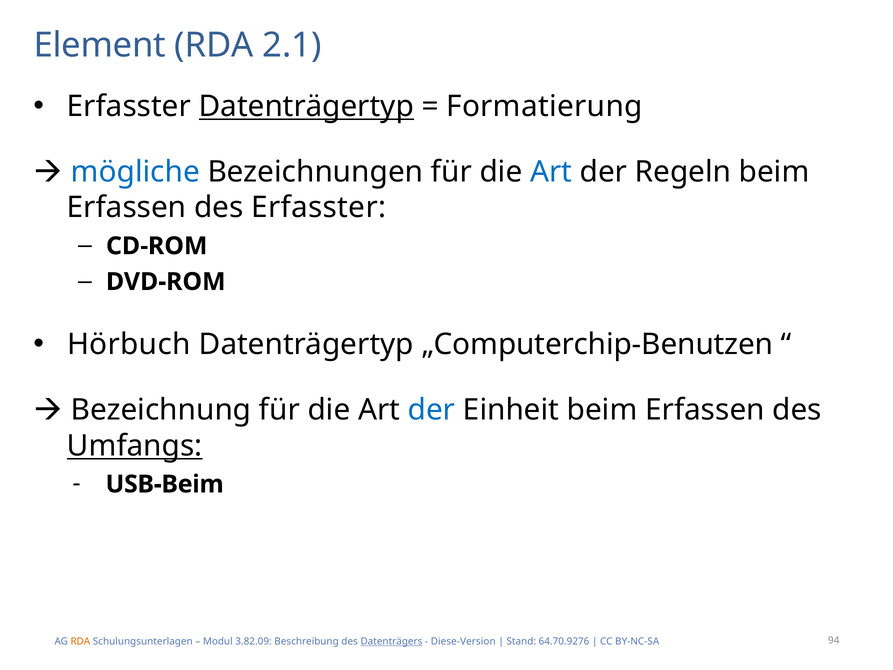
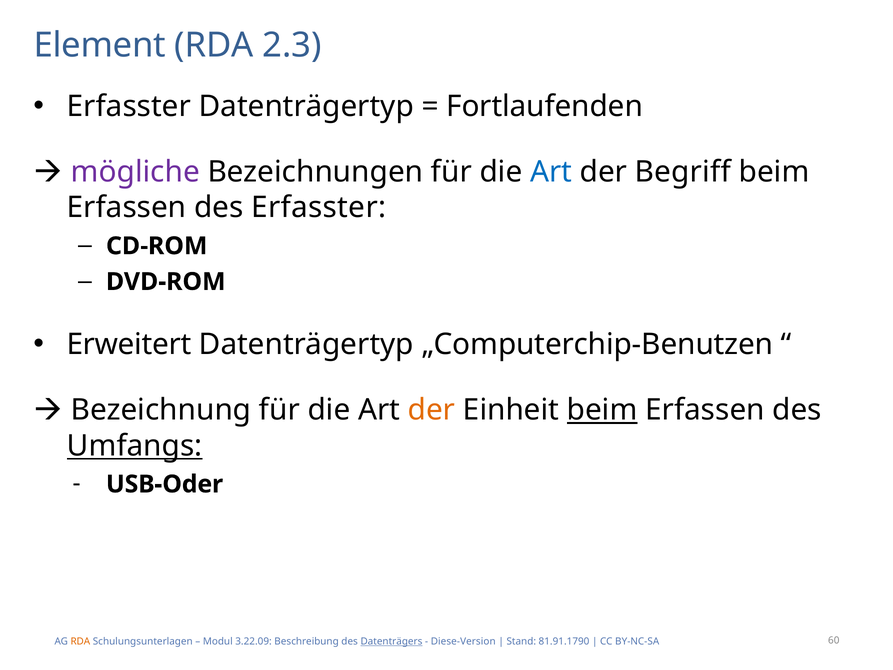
2.1: 2.1 -> 2.3 (292, 45)
Datenträgertyp underline: present -> none (306, 106)
Formatierung: Formatierung -> Fortlaufenden (545, 106)
mögliche colour: blue -> purple (135, 172)
Regeln: Regeln -> Begriff (683, 172)
Hörbuch: Hörbuch -> Erweitert (129, 344)
der colour: blue -> orange (432, 410)
beim underline: none -> present (602, 410)
USB-Beim: USB-Beim -> USB-Oder (165, 484)
3.82.09: 3.82.09 -> 3.22.09 (254, 641)
64.70.9276: 64.70.9276 -> 81.91.1790 (564, 641)
94: 94 -> 60 (834, 640)
